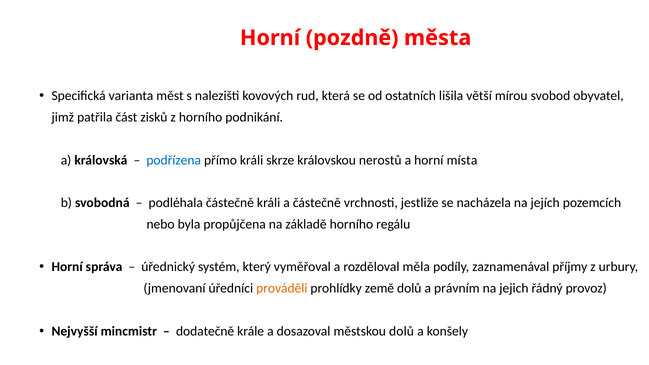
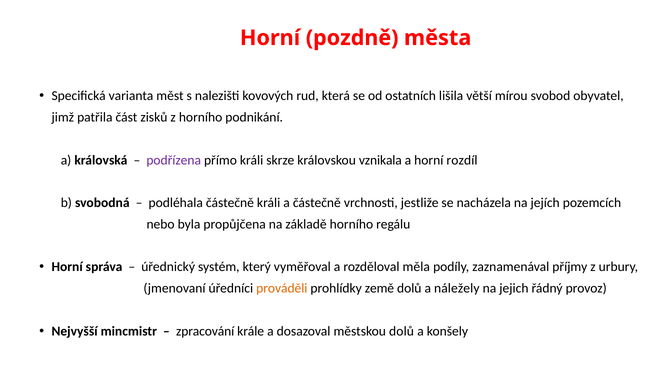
podřízena colour: blue -> purple (174, 160)
nerostů: nerostů -> vznikala (380, 160)
místa: místa -> rozdíl (462, 160)
právním: právním -> náležely (457, 288)
dodatečně: dodatečně -> zpracování (205, 331)
